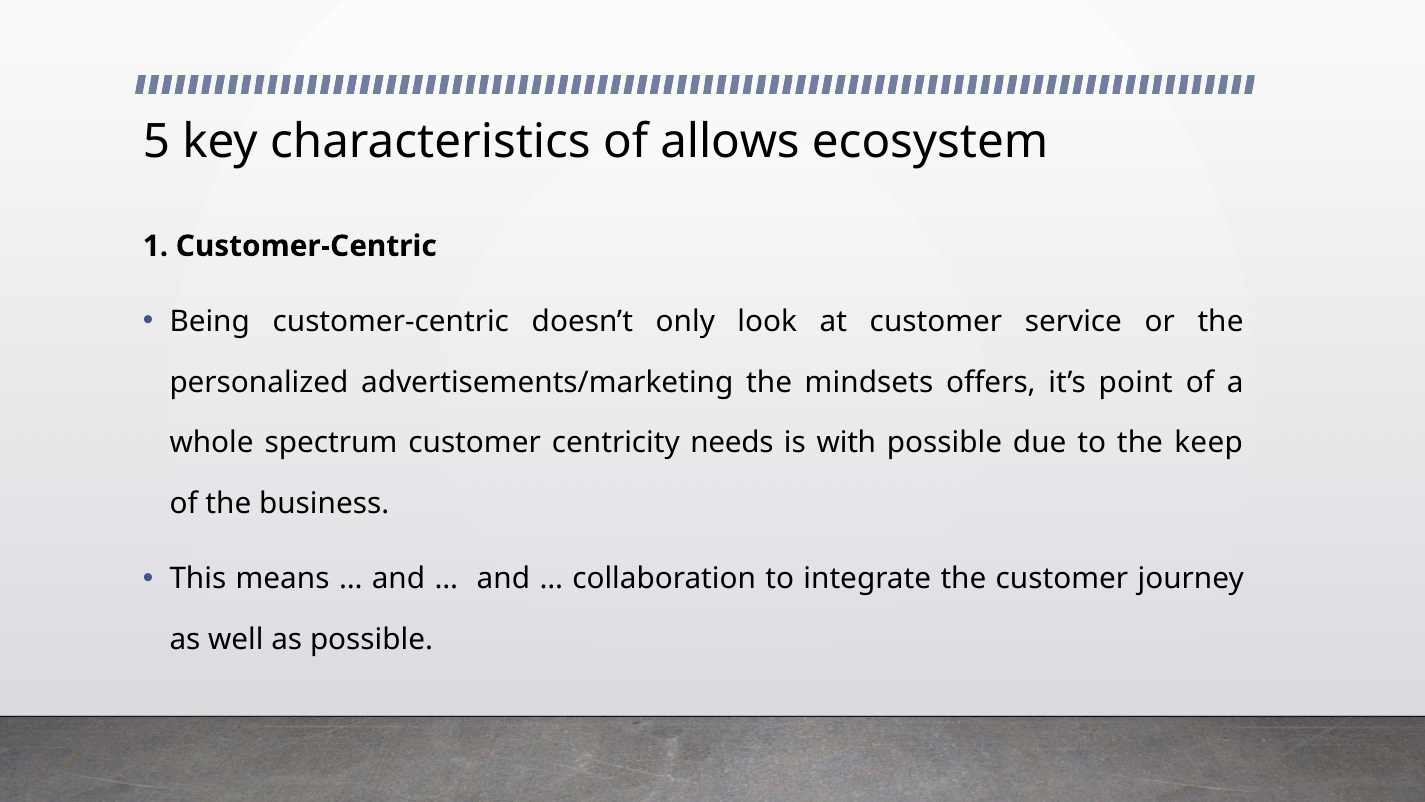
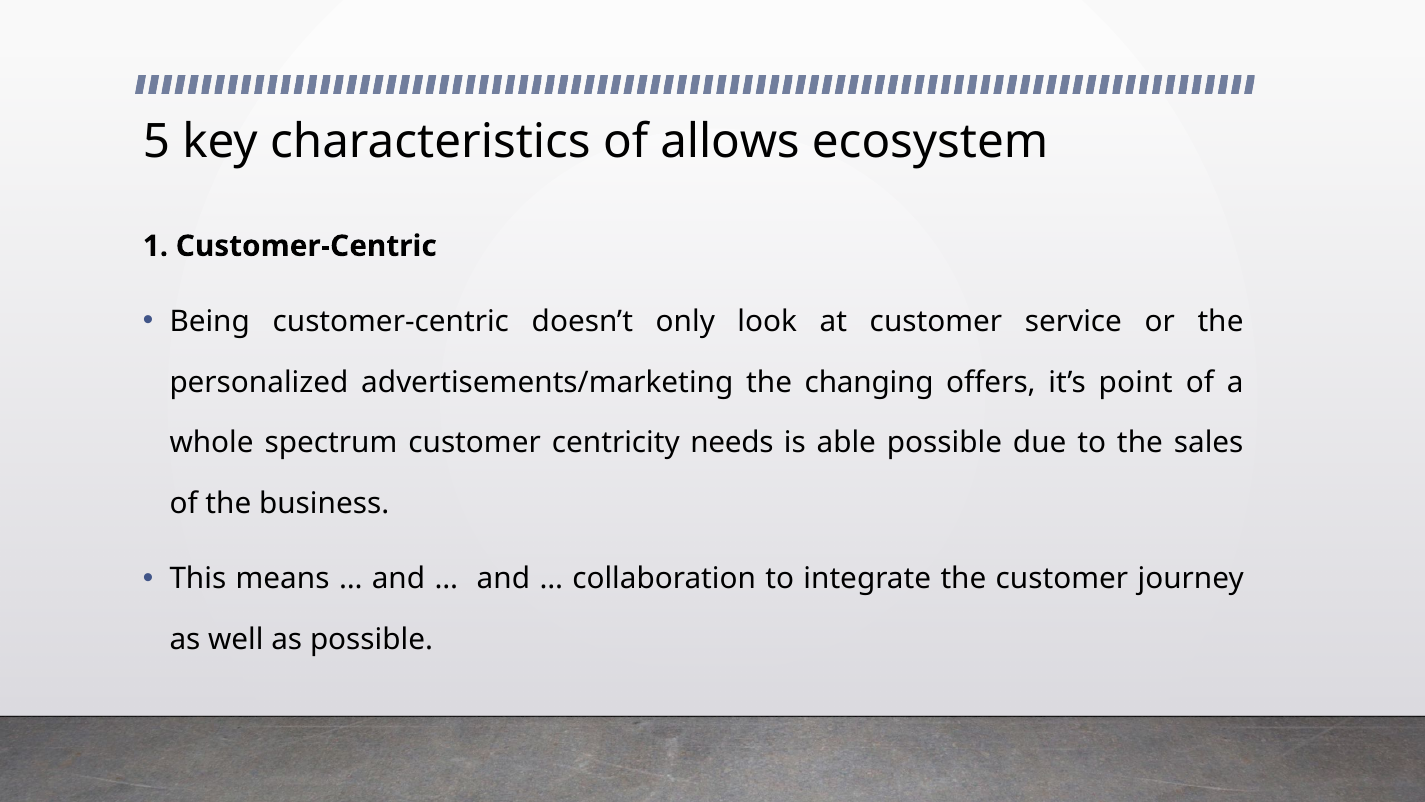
mindsets: mindsets -> changing (869, 382)
with: with -> able (846, 443)
keep: keep -> sales (1209, 443)
